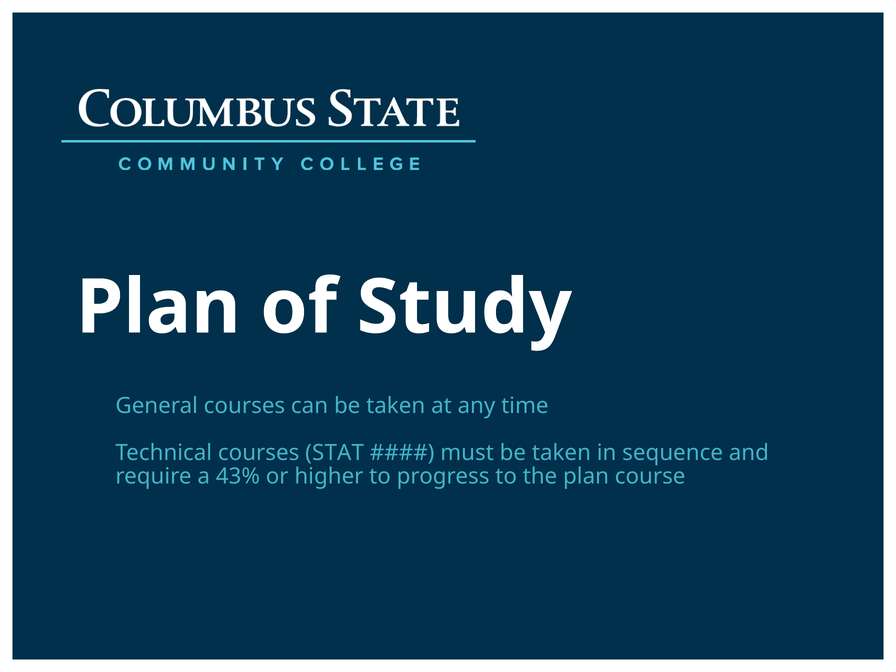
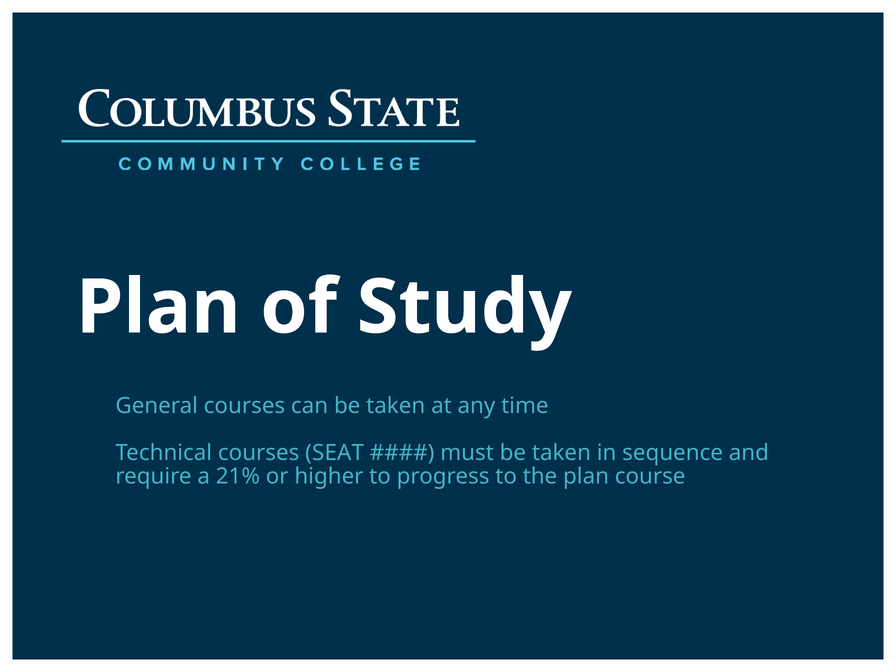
STAT: STAT -> SEAT (335, 453)
43%: 43% -> 21% (238, 477)
